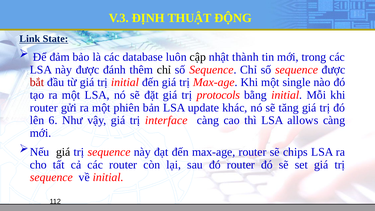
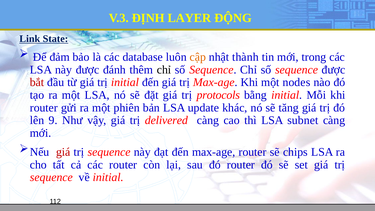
THUẬT: THUẬT -> LAYER (189, 18)
cập colour: black -> orange (198, 57)
single: single -> nodes (296, 82)
6: 6 -> 9 (53, 120)
interface: interface -> delivered (166, 120)
allows: allows -> subnet (303, 120)
giá colour: black -> red (63, 152)
